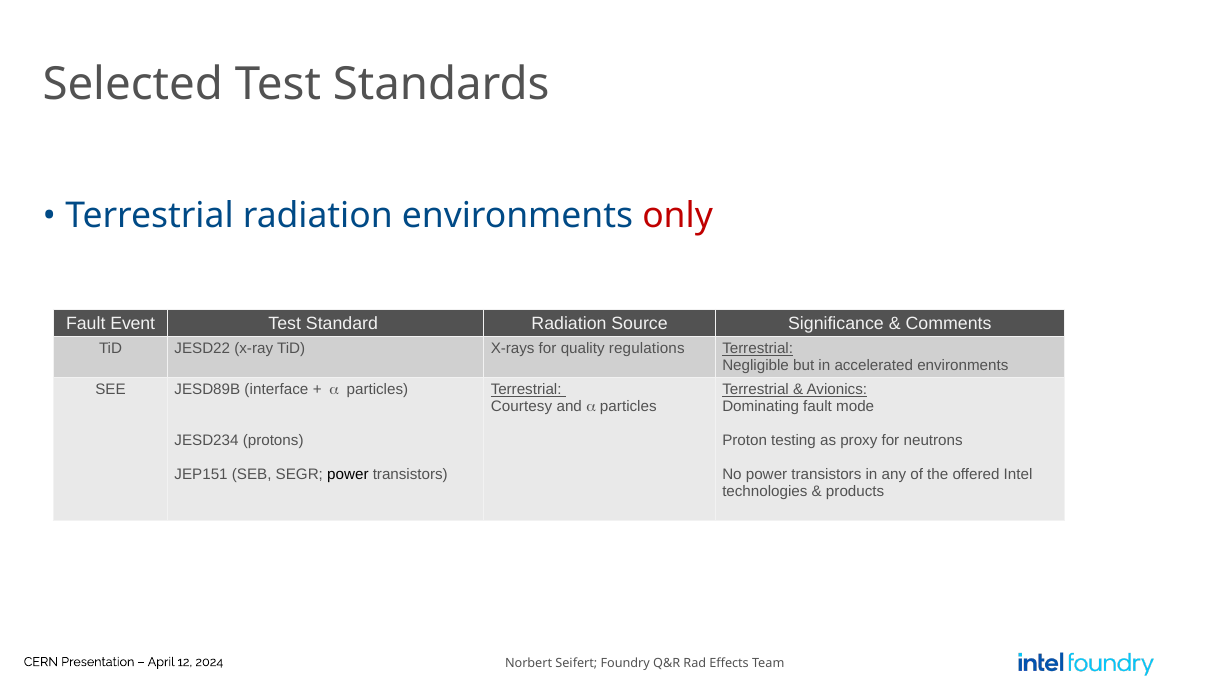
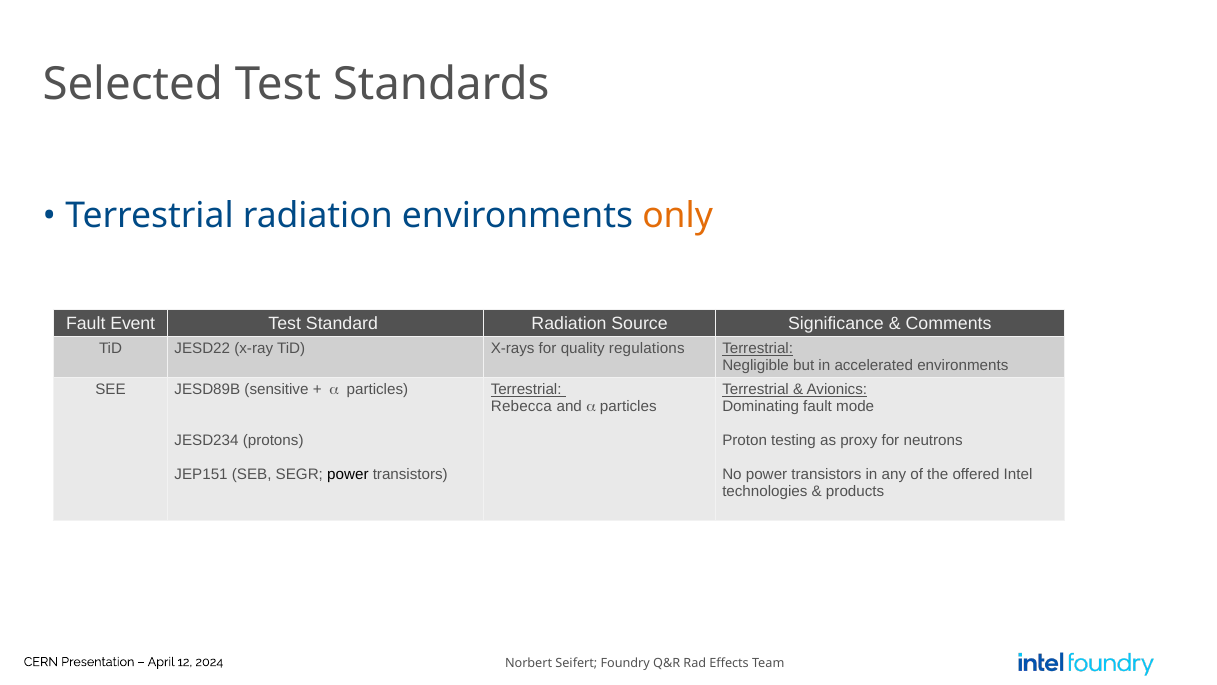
only colour: red -> orange (678, 215)
interface: interface -> sensitive (277, 389)
Courtesy: Courtesy -> Rebecca (521, 406)
